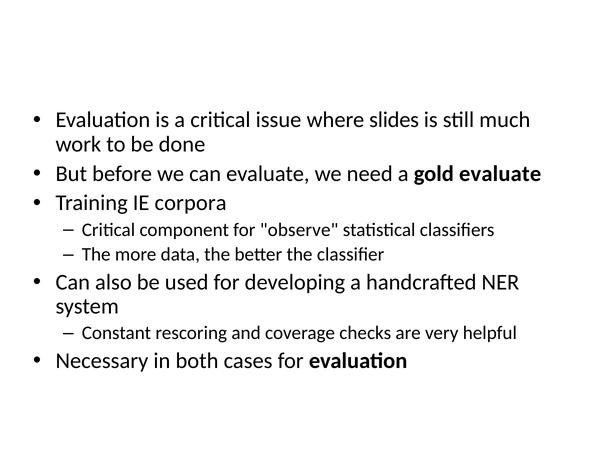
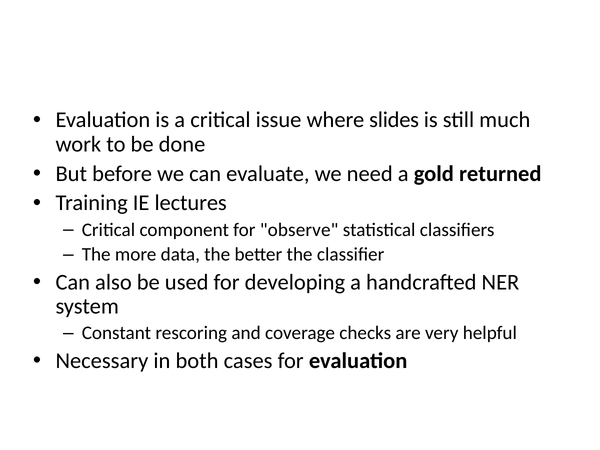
gold evaluate: evaluate -> returned (500, 174)
corpora: corpora -> lectures (191, 203)
